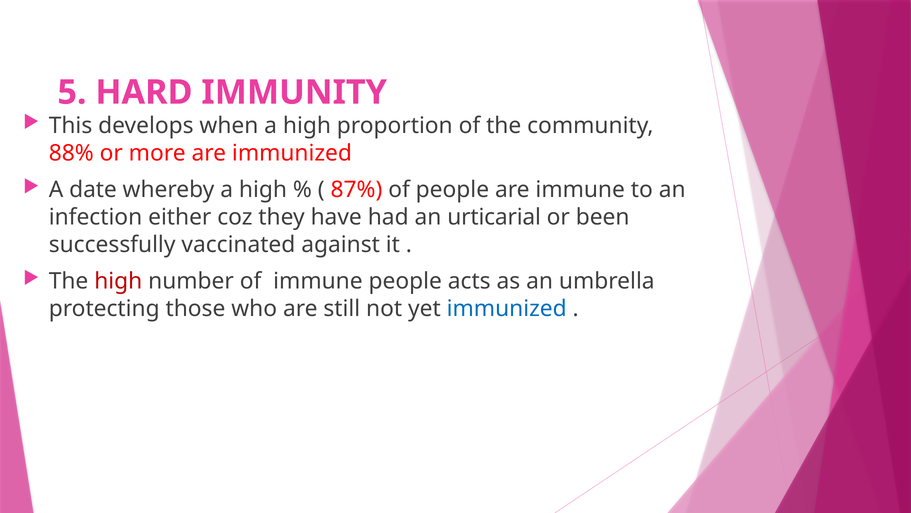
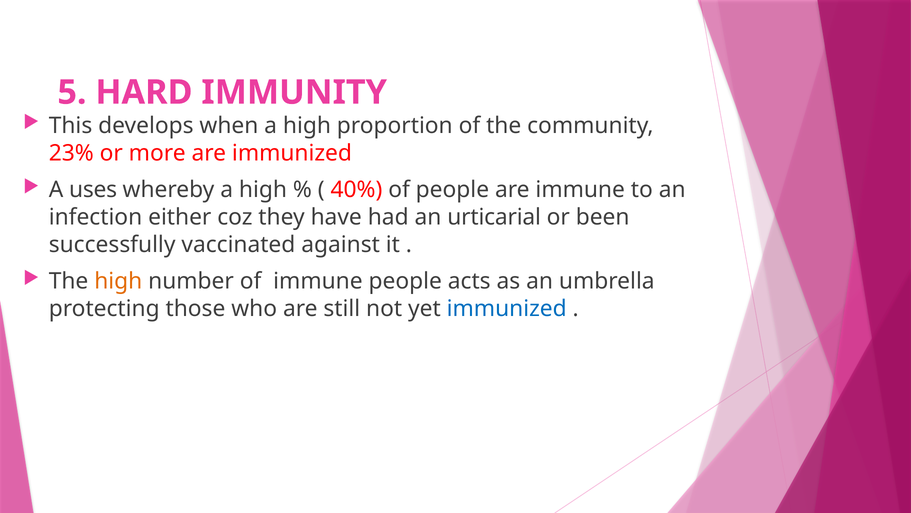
88%: 88% -> 23% (71, 153)
date: date -> uses (93, 190)
87%: 87% -> 40% (356, 190)
high colour: red -> orange (118, 281)
